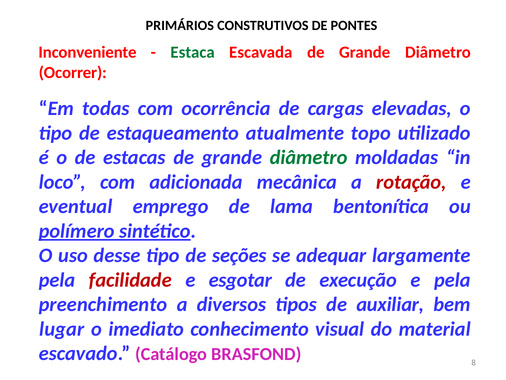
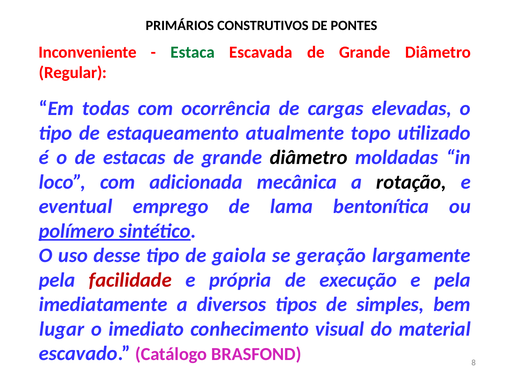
Ocorrer: Ocorrer -> Regular (73, 72)
diâmetro colour: green -> black (309, 157)
rotação colour: red -> black (411, 182)
seções: seções -> gaiola (239, 255)
adequar: adequar -> geração (331, 255)
esgotar: esgotar -> própria (240, 280)
preenchimento: preenchimento -> imediatamente (103, 304)
auxiliar: auxiliar -> simples (390, 304)
